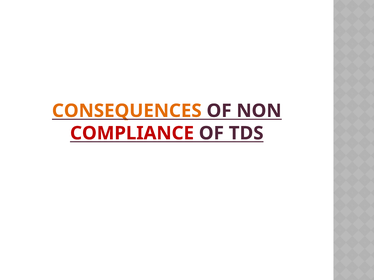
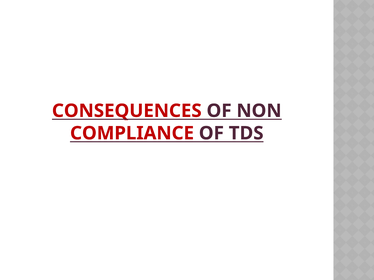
CONSEQUENCES colour: orange -> red (127, 111)
